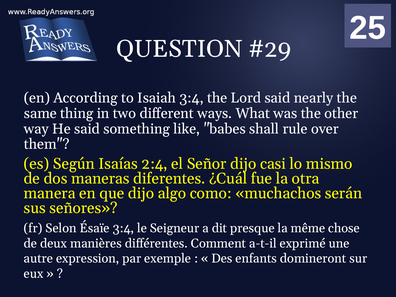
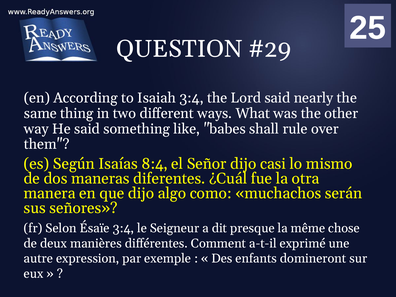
2:4: 2:4 -> 8:4 (155, 164)
